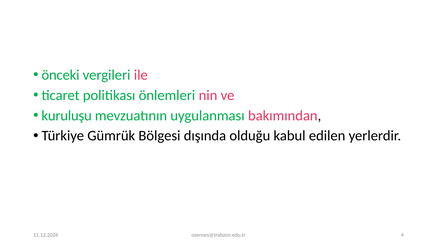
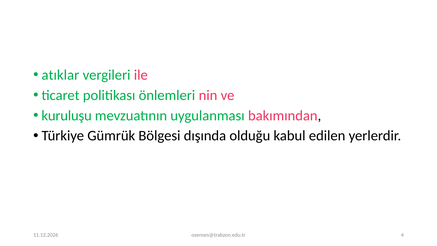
önceki: önceki -> atıklar (60, 75)
